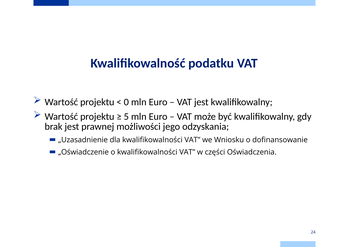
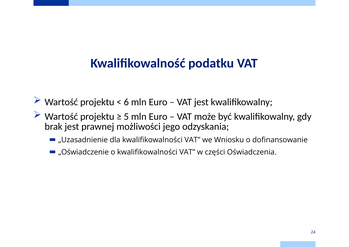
0: 0 -> 6 (126, 102)
